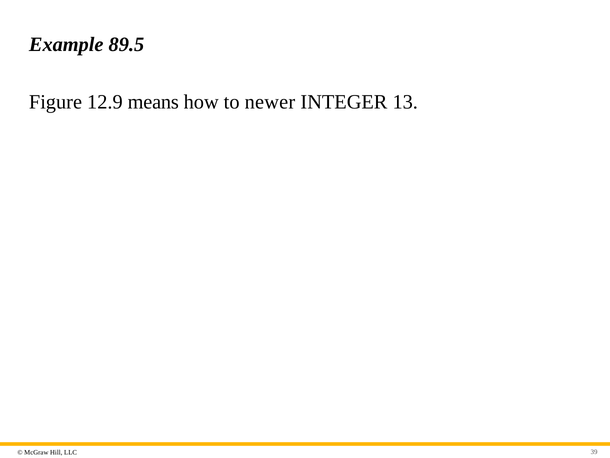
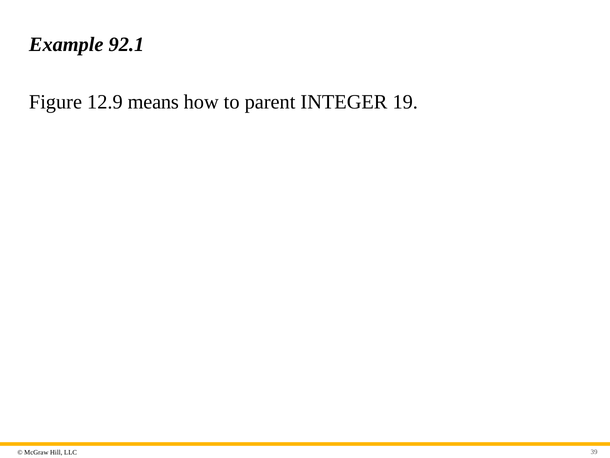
89.5: 89.5 -> 92.1 (126, 44)
newer: newer -> parent (270, 102)
13: 13 -> 19 (405, 102)
